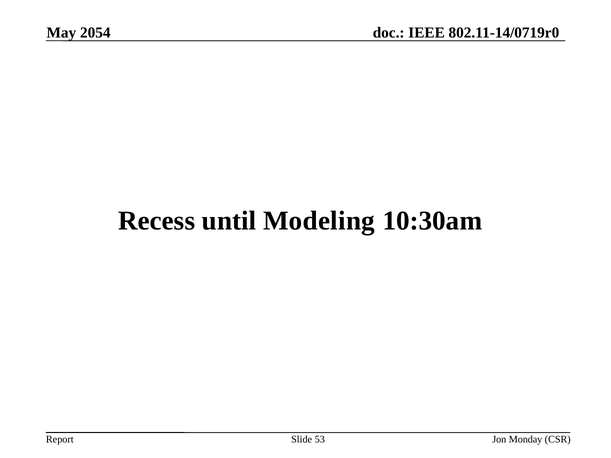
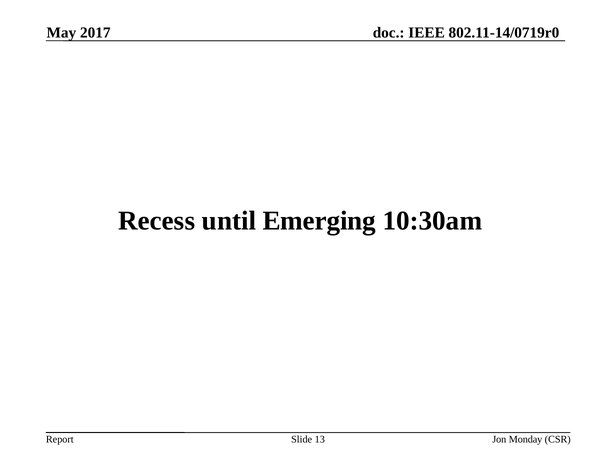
2054: 2054 -> 2017 (95, 33)
Modeling: Modeling -> Emerging (319, 221)
53: 53 -> 13 (320, 439)
